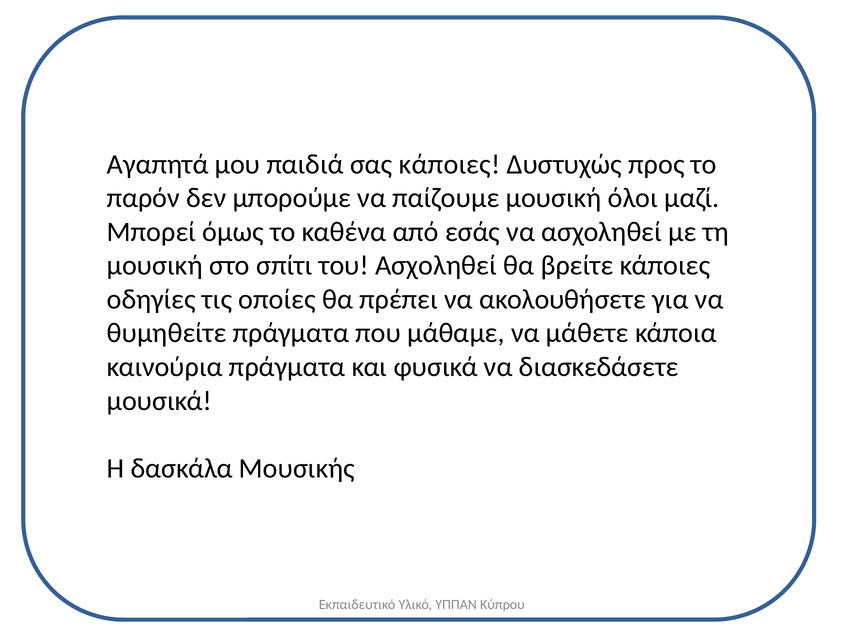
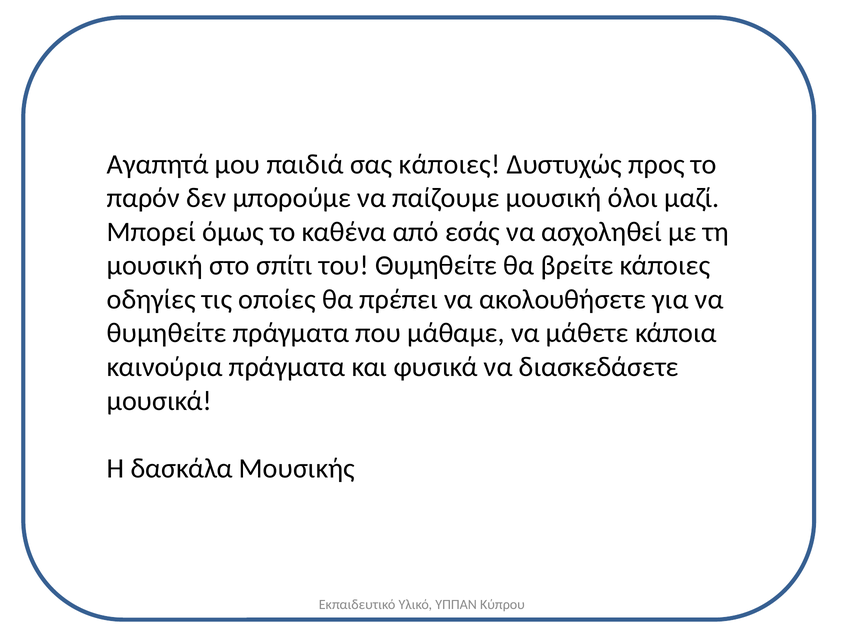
του Ασχοληθεί: Ασχοληθεί -> Θυμηθείτε (436, 266)
